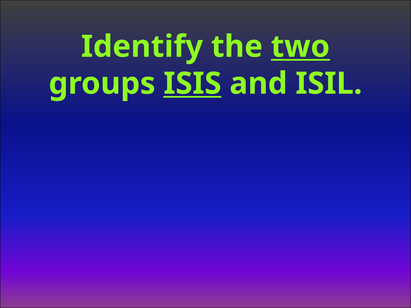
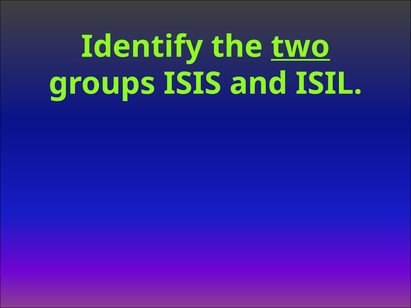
ISIS underline: present -> none (192, 84)
